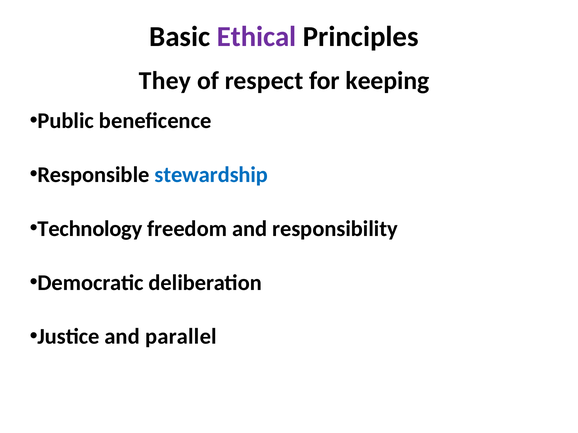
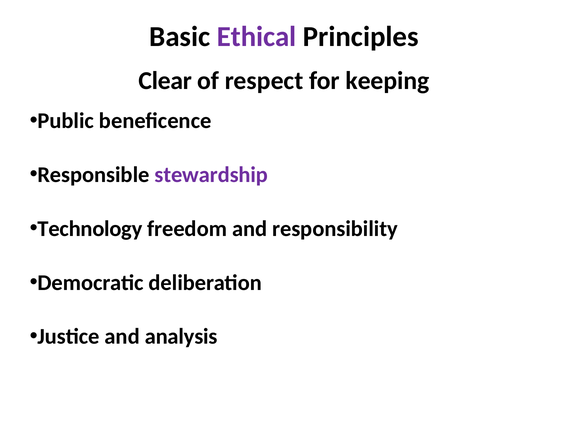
They: They -> Clear (165, 81)
stewardship colour: blue -> purple (211, 175)
parallel: parallel -> analysis (181, 337)
